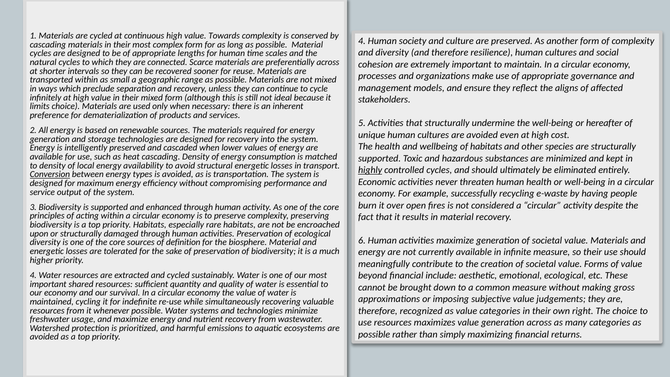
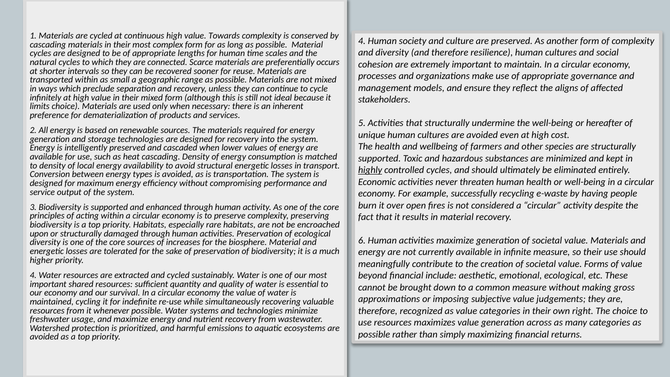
preferentially across: across -> occurs (328, 62)
of habitats: habitats -> farmers (486, 147)
Conversion underline: present -> none (50, 174)
definition: definition -> increases (183, 242)
